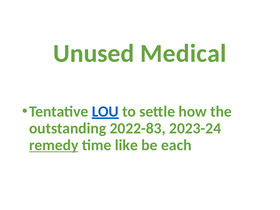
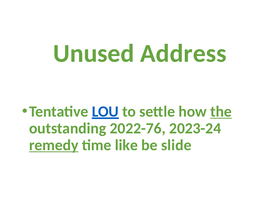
Medical: Medical -> Address (183, 53)
the underline: none -> present (221, 112)
2022-83: 2022-83 -> 2022-76 (138, 128)
each: each -> slide (176, 145)
